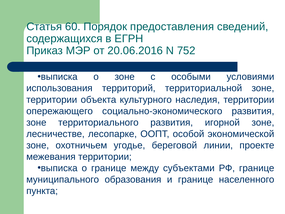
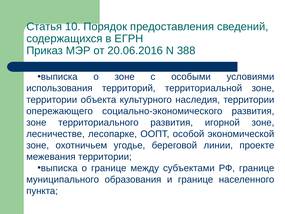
60: 60 -> 10 (73, 27)
752: 752 -> 388 (186, 51)
